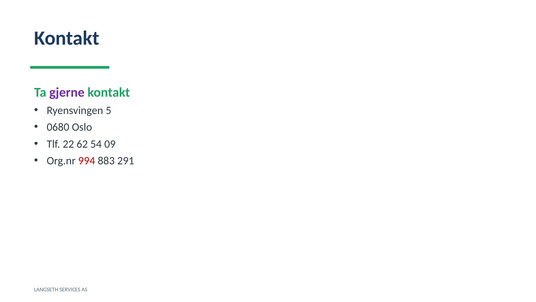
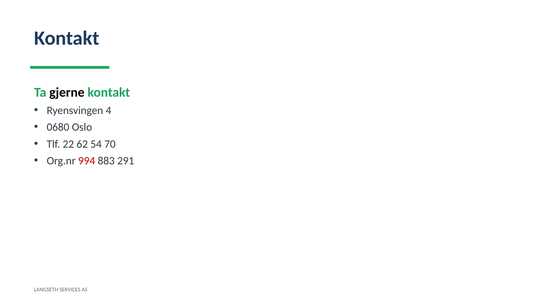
gjerne colour: purple -> black (67, 92)
5: 5 -> 4 (109, 110)
09: 09 -> 70 (110, 144)
